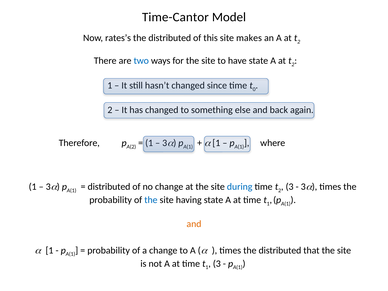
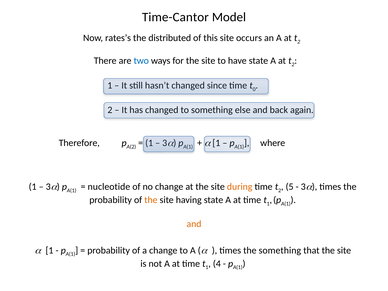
makes: makes -> occurs (249, 38)
distributed: distributed -> nucleotide (109, 187)
during colour: blue -> orange (240, 187)
3: 3 -> 5 (290, 187)
the colour: blue -> orange (151, 200)
times the distributed: distributed -> something (280, 250)
3: 3 -> 4 (217, 264)
